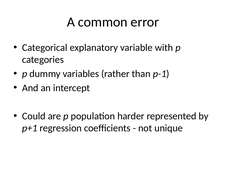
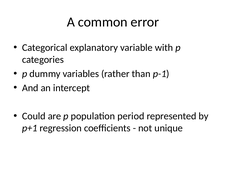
harder: harder -> period (131, 116)
